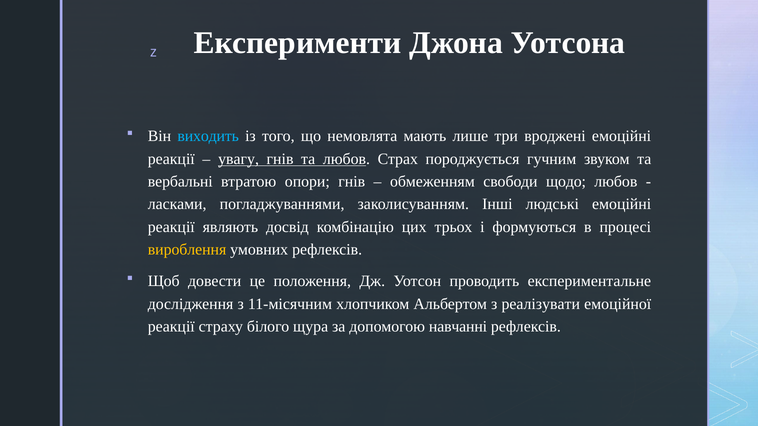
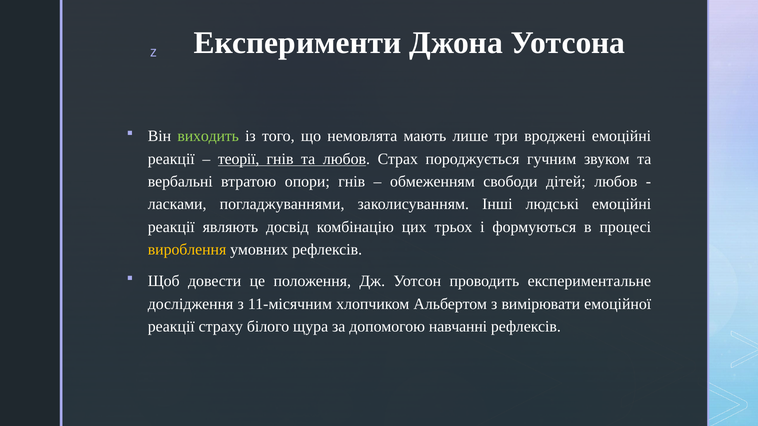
виходить colour: light blue -> light green (208, 136)
увагу: увагу -> теорії (239, 159)
щодо: щодо -> дітей (566, 182)
реалізувати: реалізувати -> вимірювати (541, 304)
